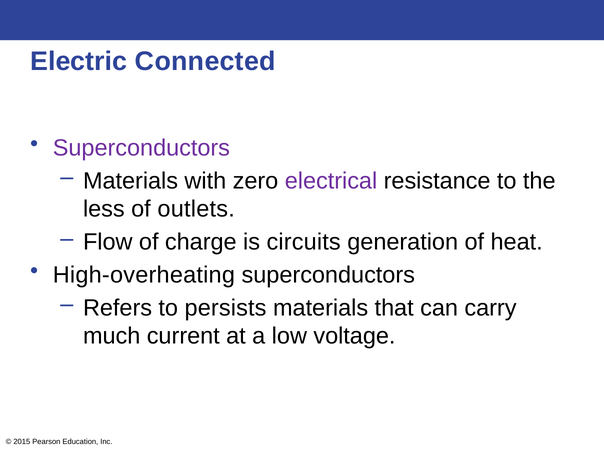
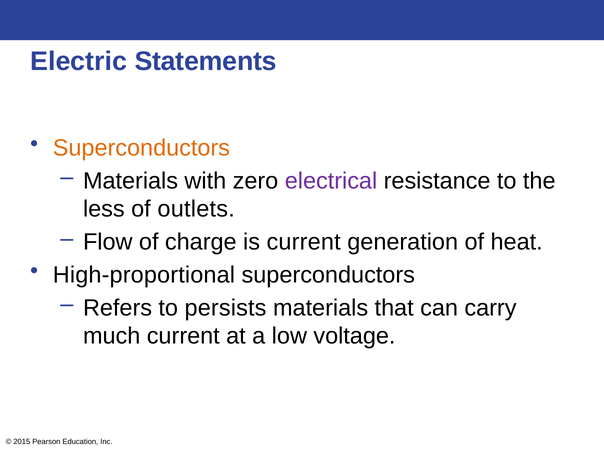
Connected: Connected -> Statements (206, 62)
Superconductors colour: purple -> orange (141, 148)
is circuits: circuits -> current (304, 242)
High-overheating: High-overheating -> High-proportional (144, 275)
